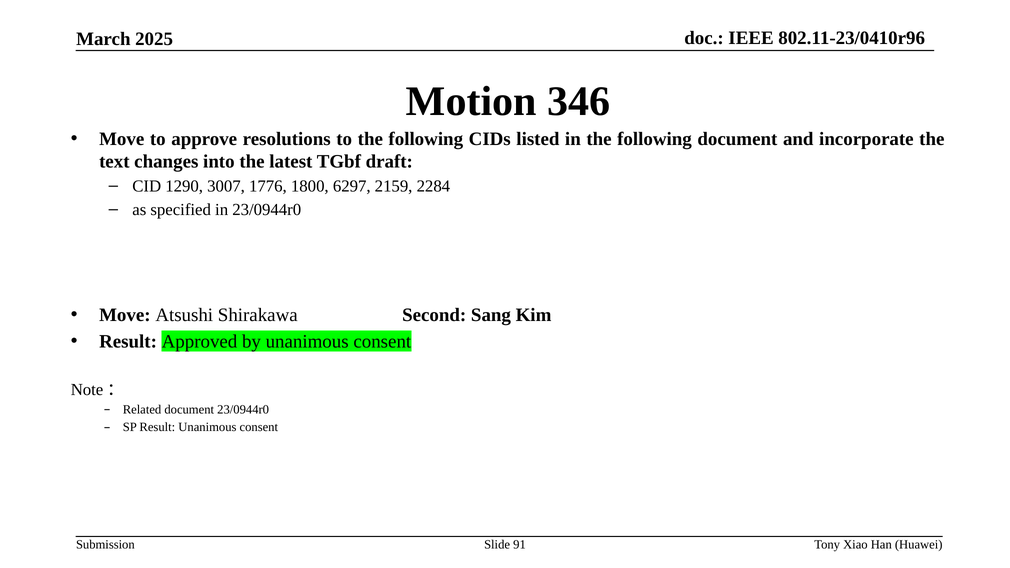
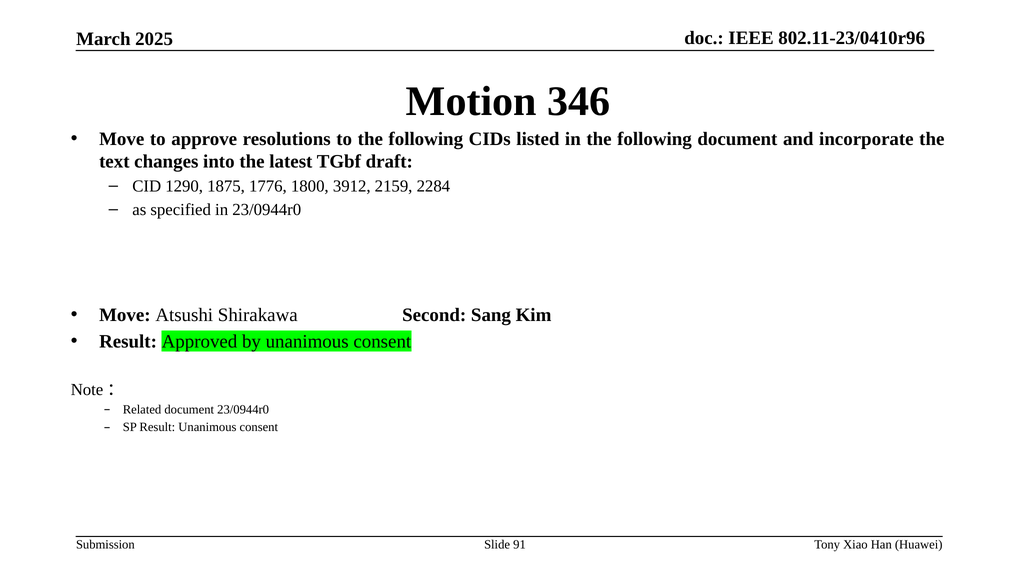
3007: 3007 -> 1875 (226, 186)
6297: 6297 -> 3912 (352, 186)
